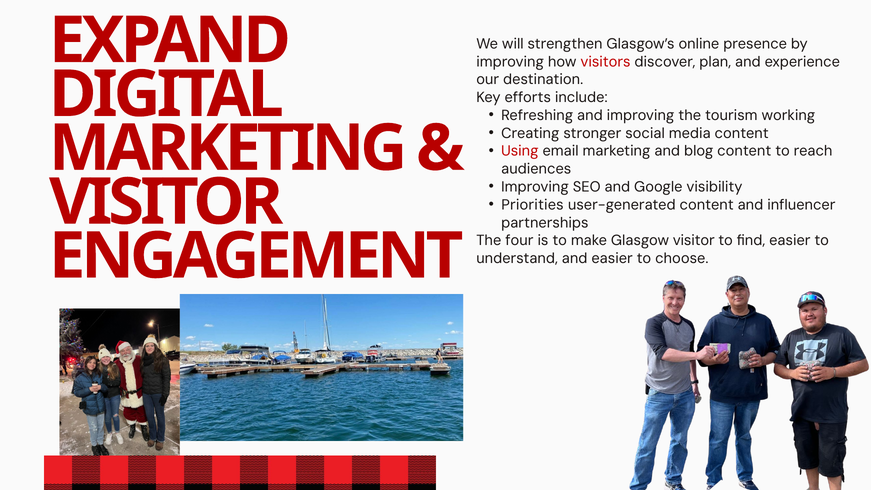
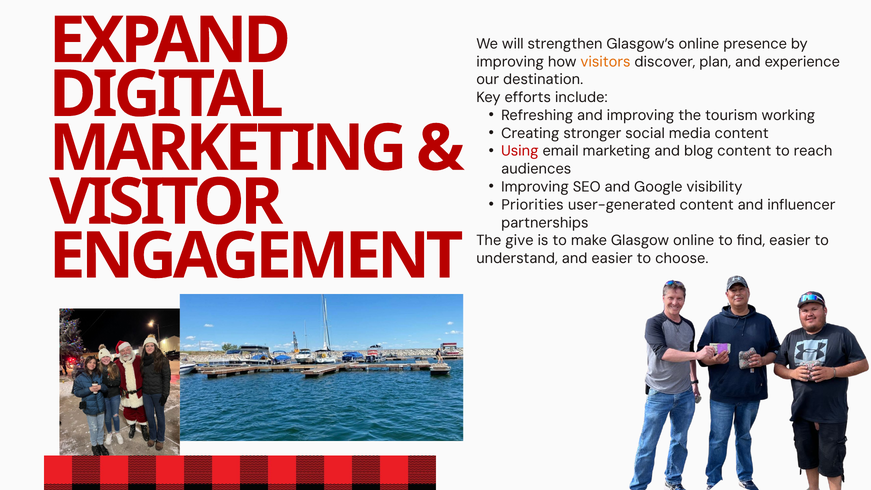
visitors colour: red -> orange (606, 62)
four: four -> give (519, 241)
Glasgow visitor: visitor -> online (694, 241)
